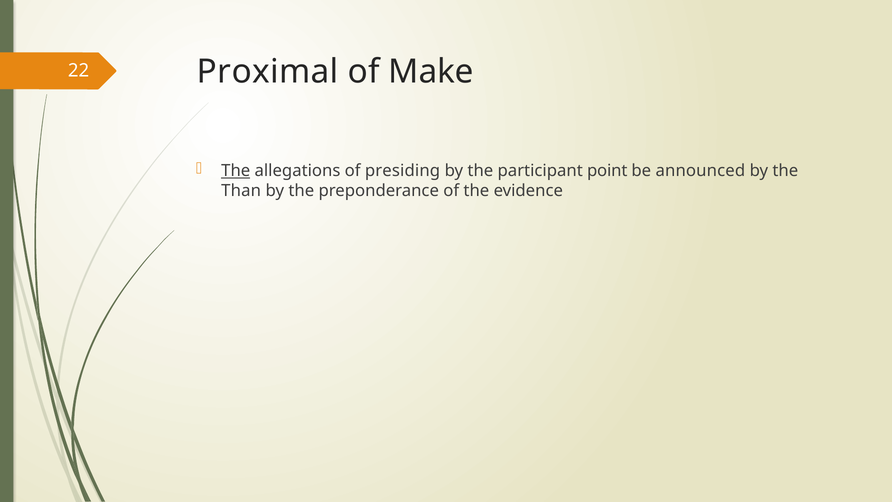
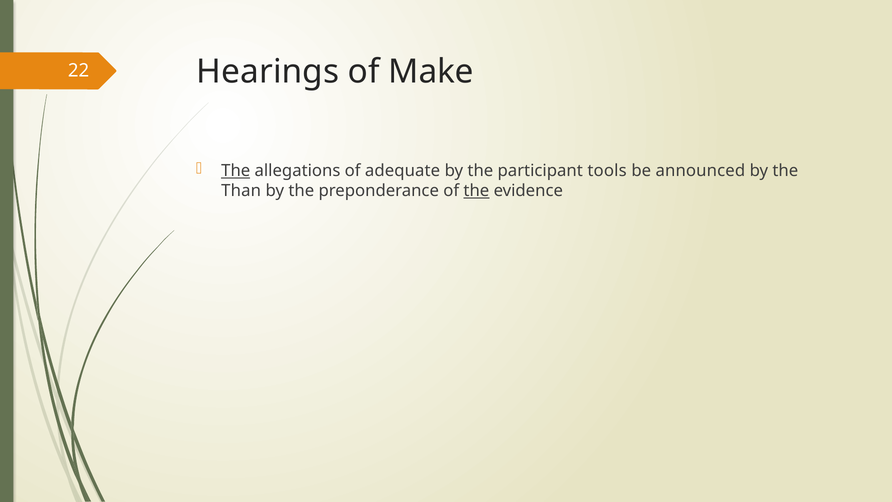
Proximal: Proximal -> Hearings (268, 71)
presiding: presiding -> adequate (403, 171)
point: point -> tools (607, 171)
the underline: none -> present (476, 191)
